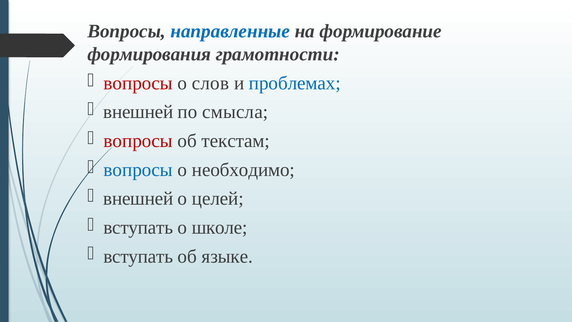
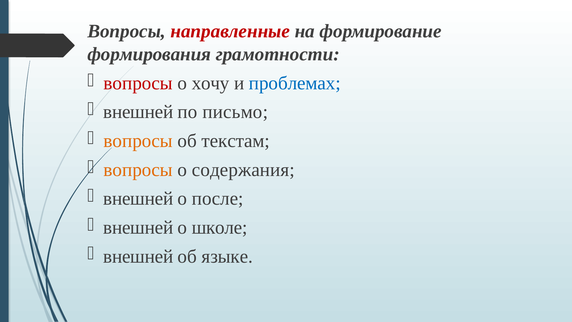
направленные colour: blue -> red (230, 31)
слов: слов -> хочу (211, 83)
смысла: смысла -> письмо (235, 112)
вопросы colour: red -> orange (138, 141)
вопросы colour: blue -> orange (138, 170)
необходимо: необходимо -> содержания (243, 170)
целей: целей -> после (218, 199)
вступать: вступать -> внешней (138, 227)
вступать: вступать -> внешней (138, 256)
